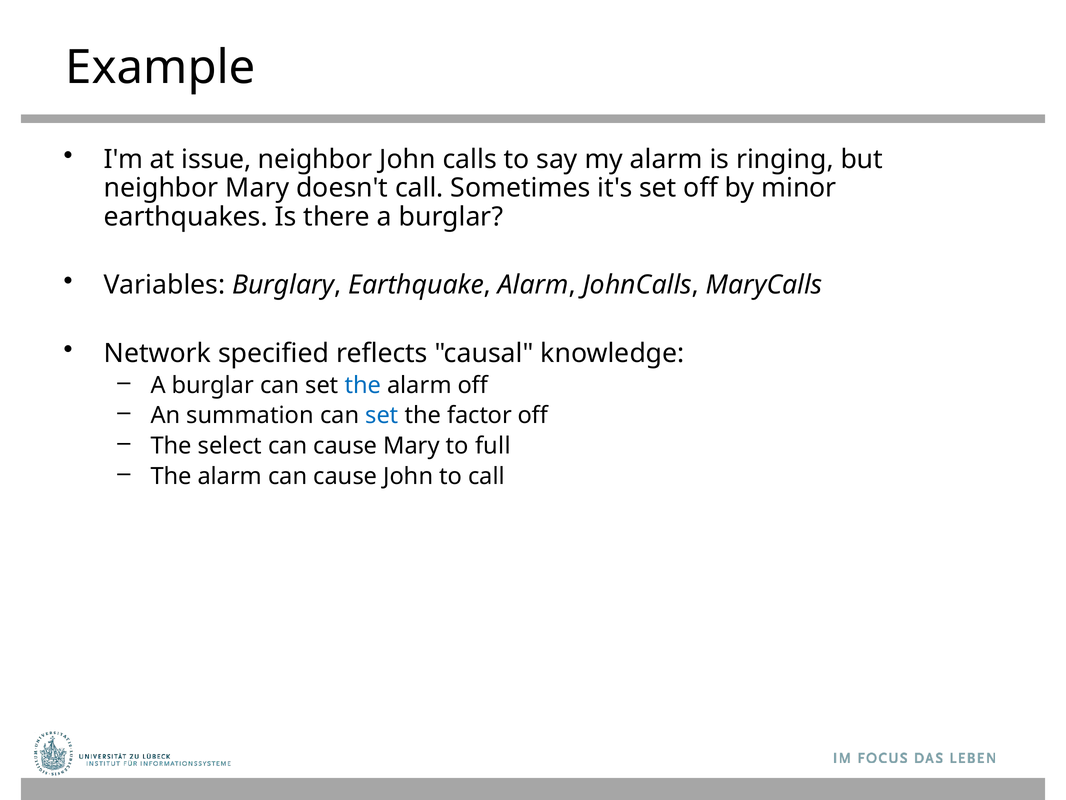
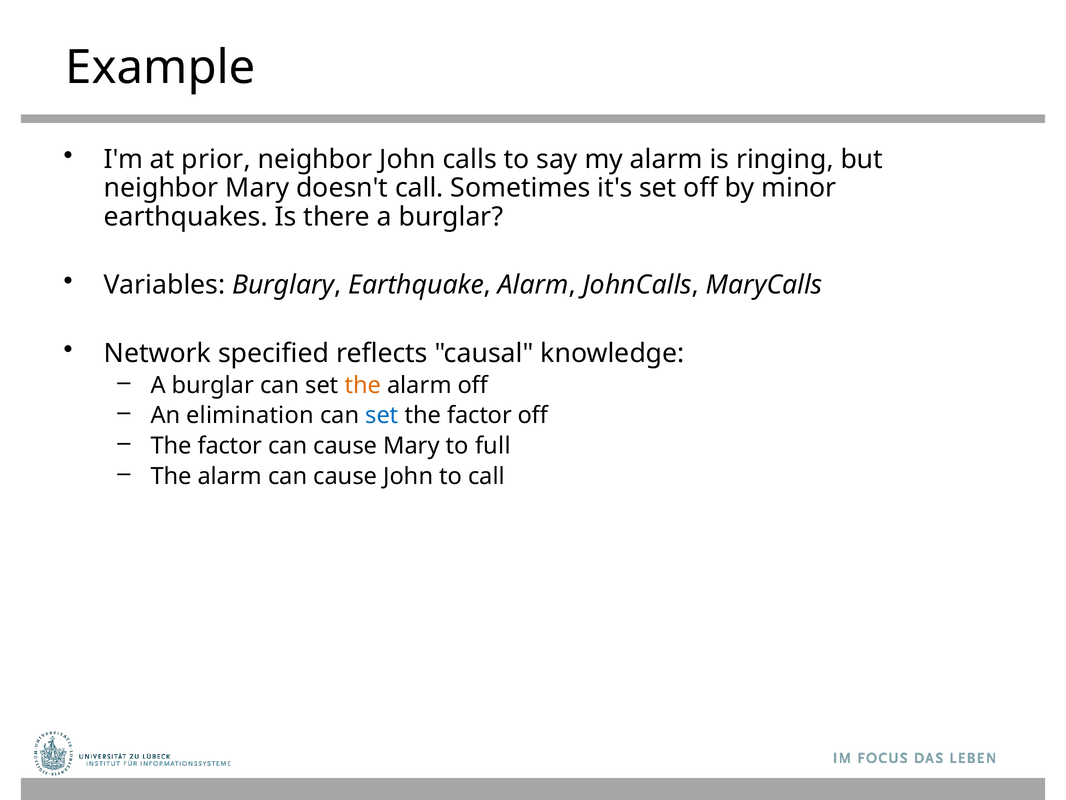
issue: issue -> prior (216, 159)
the colour: blue -> orange (363, 385)
summation: summation -> elimination (250, 415)
select: select -> factor (230, 446)
